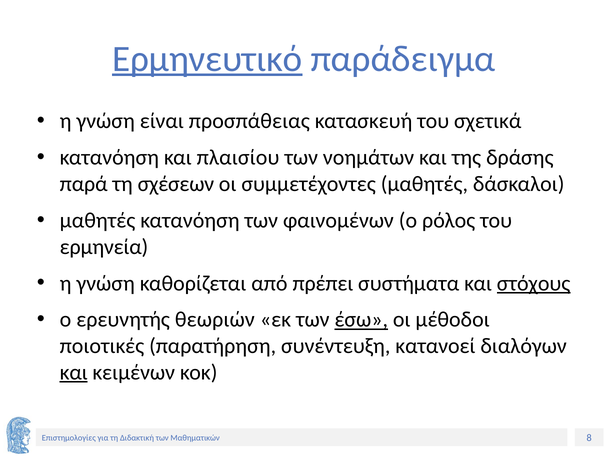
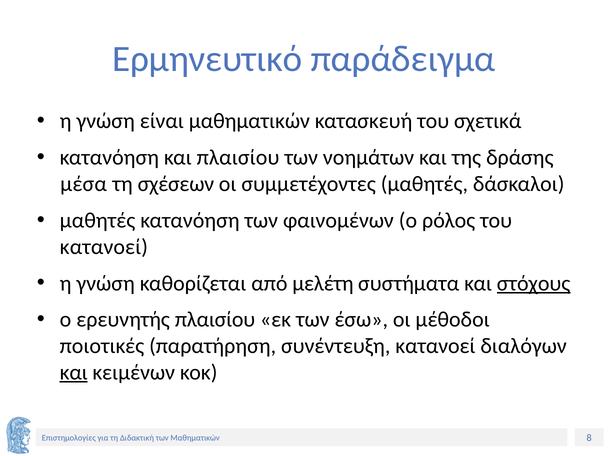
Ερμηνευτικό underline: present -> none (207, 59)
είναι προσπάθειας: προσπάθειας -> μαθηματικών (249, 121)
παρά: παρά -> μέσα (84, 184)
ερμηνεία: ερμηνεία -> κατανοεί (104, 247)
πρέπει: πρέπει -> μελέτη (323, 283)
ερευνητής θεωριών: θεωριών -> πλαισίου (215, 320)
έσω underline: present -> none (361, 320)
